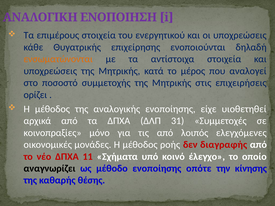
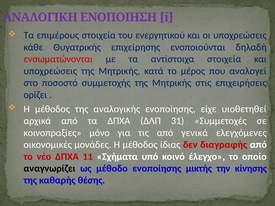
ενσωματώνονται colour: orange -> red (58, 59)
λοιπός: λοιπός -> γενικά (195, 133)
ροής: ροής -> ίδιας (170, 145)
οπότε: οπότε -> μικτής (199, 169)
